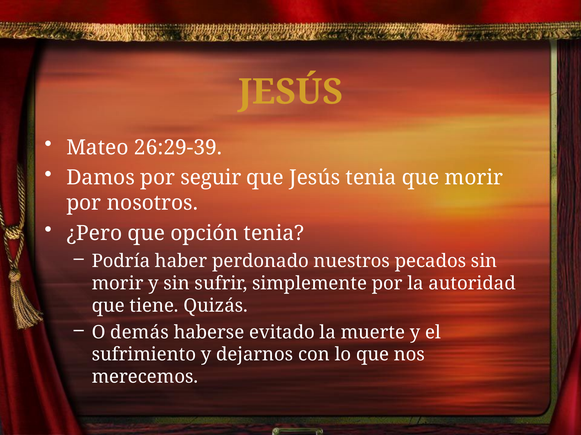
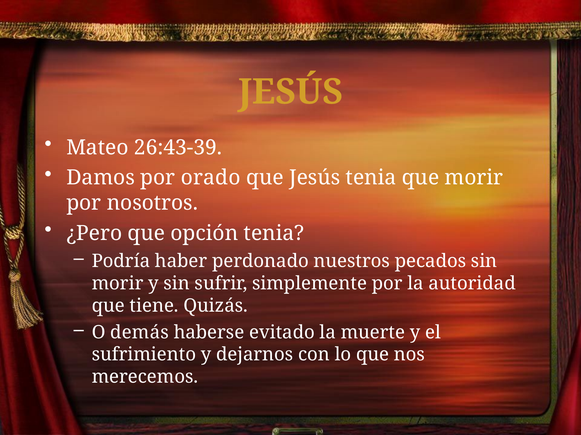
26:29-39: 26:29-39 -> 26:43-39 (178, 148)
seguir: seguir -> orado (211, 178)
